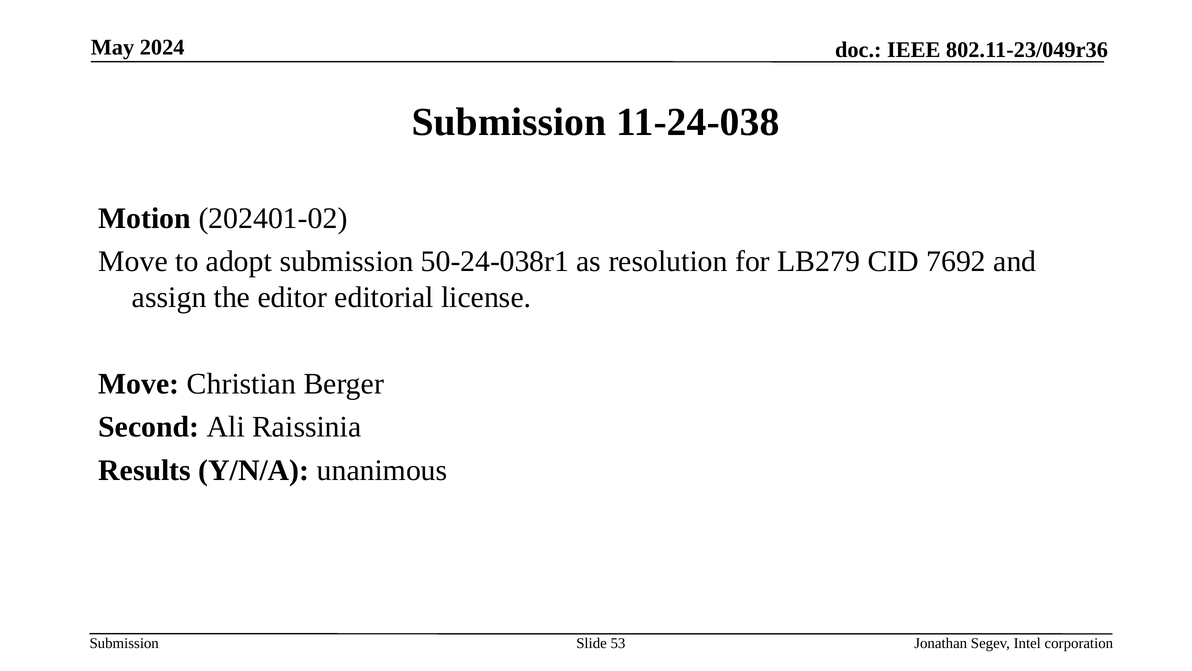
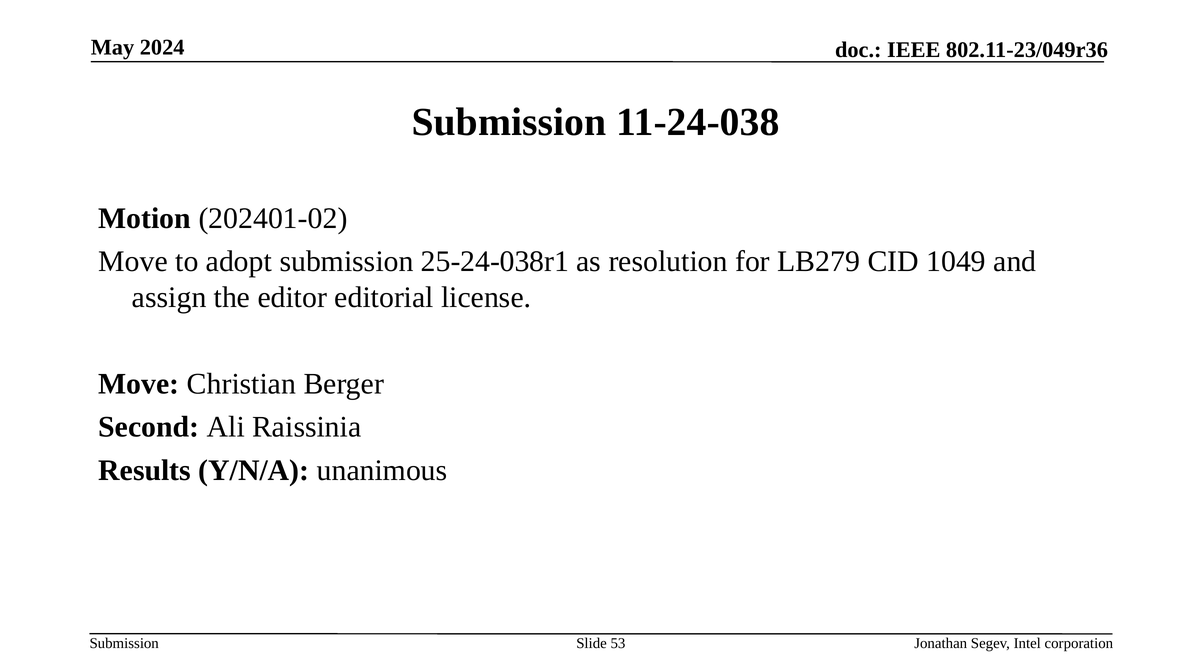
50-24-038r1: 50-24-038r1 -> 25-24-038r1 (495, 261)
7692: 7692 -> 1049 (956, 261)
